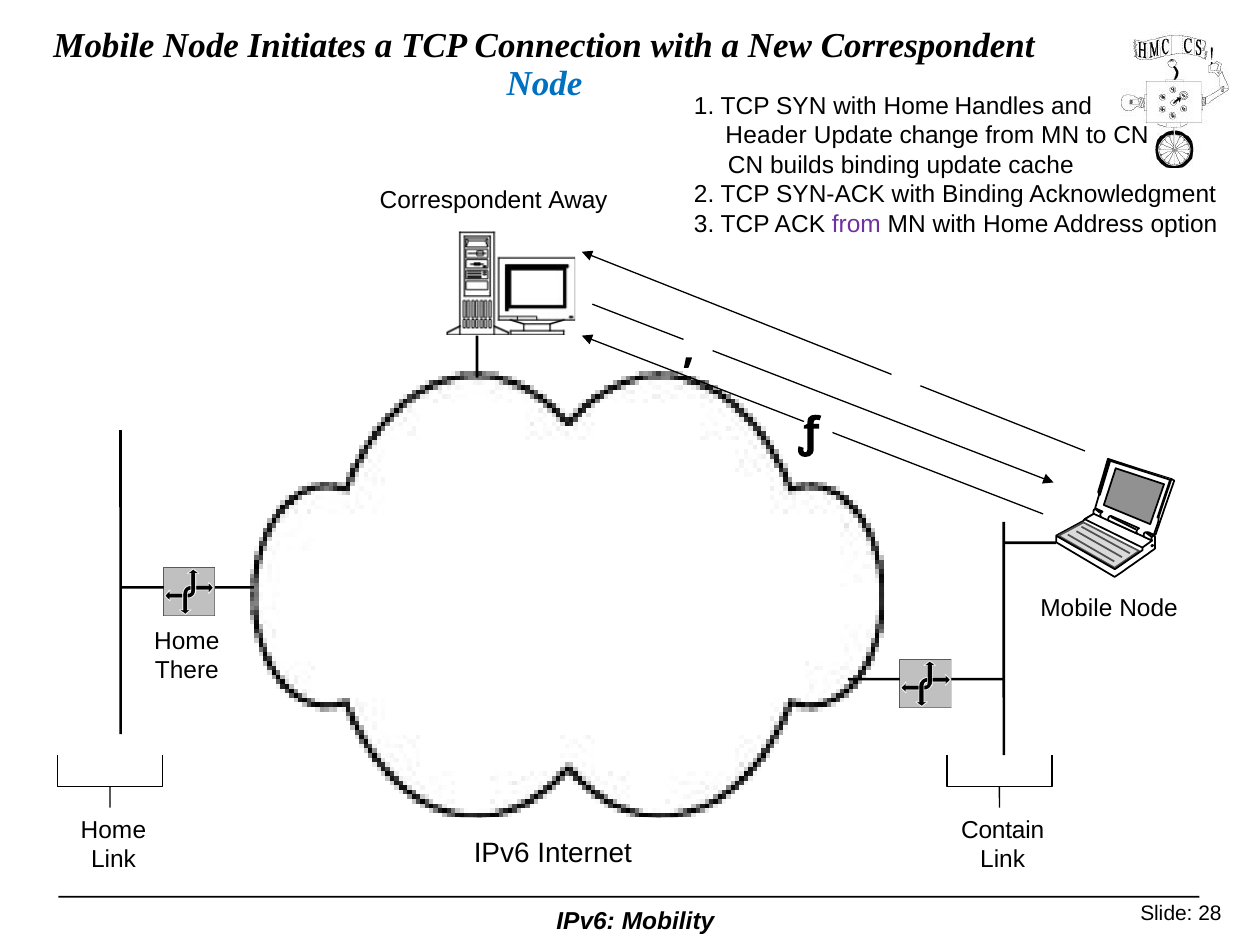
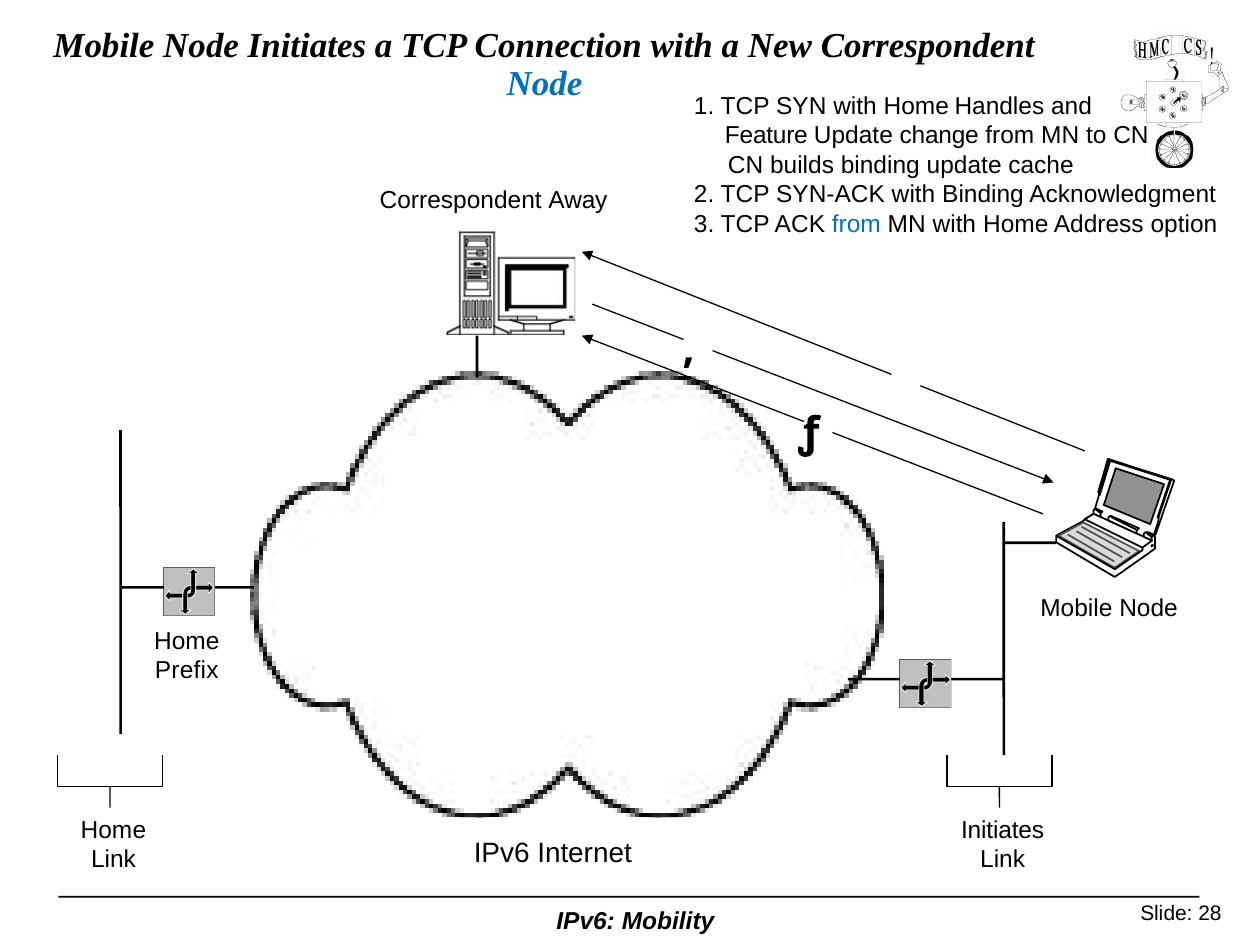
Header: Header -> Feature (766, 136)
from colour: purple -> blue (856, 224)
There: There -> Prefix (187, 670)
Contain: Contain -> Initiates (1003, 830)
